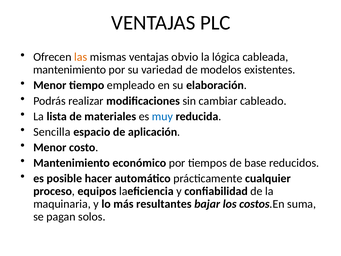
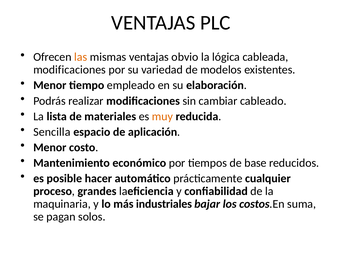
mantenimiento: mantenimiento -> modificaciones (70, 70)
muy colour: blue -> orange (162, 116)
equipos: equipos -> grandes (97, 191)
resultantes: resultantes -> industriales (164, 204)
